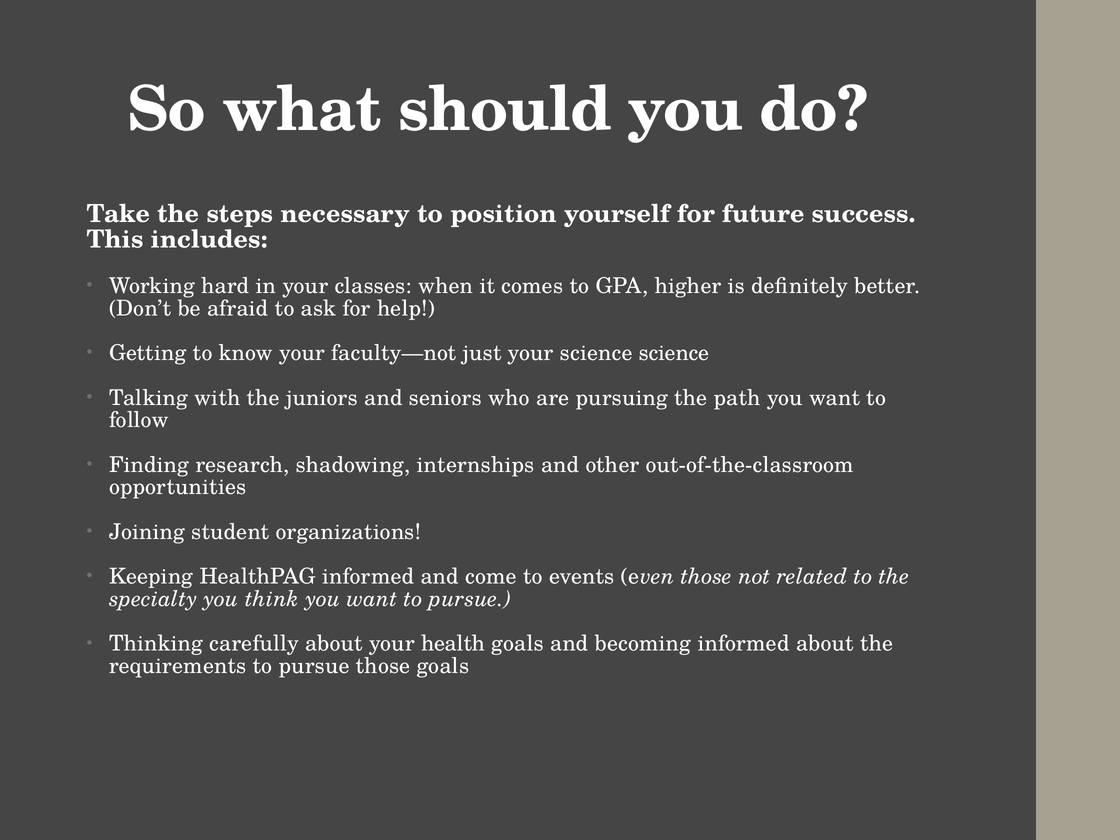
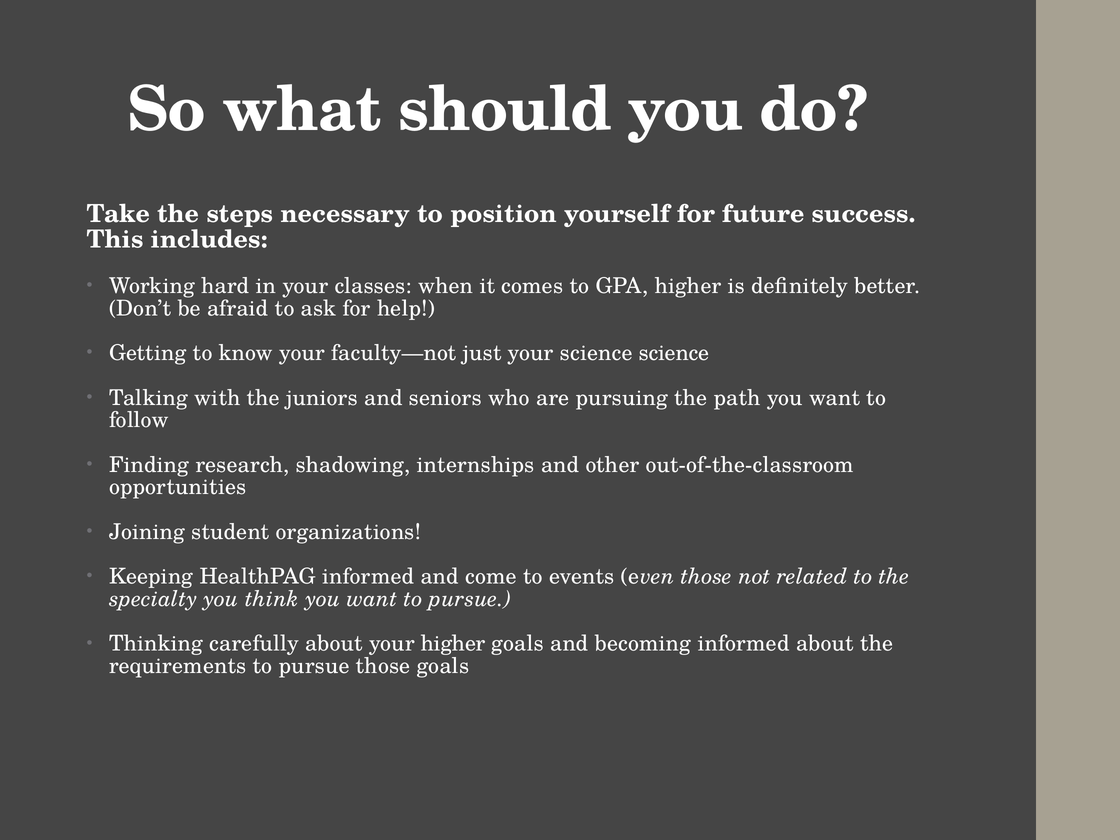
your health: health -> higher (453, 644)
